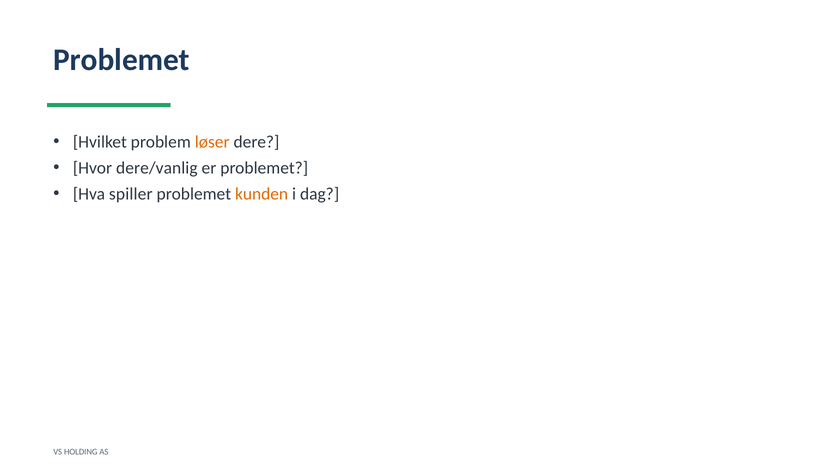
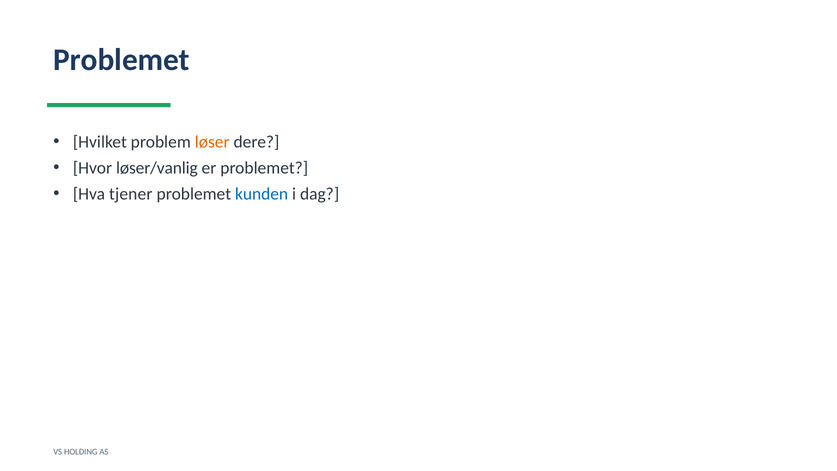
dere/vanlig: dere/vanlig -> løser/vanlig (157, 168)
spiller: spiller -> tjener (131, 194)
kunden colour: orange -> blue (262, 194)
